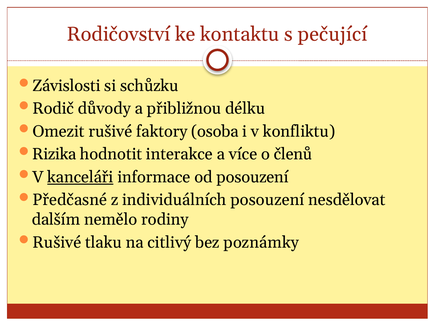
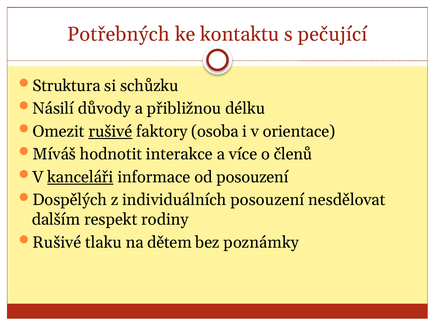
Rodičovství: Rodičovství -> Potřebných (118, 34)
Závislosti: Závislosti -> Struktura (67, 86)
Rodič: Rodič -> Násilí (53, 109)
rušivé underline: none -> present (110, 131)
konfliktu: konfliktu -> orientace (299, 131)
Rizika: Rizika -> Míváš (54, 154)
Předčasné: Předčasné -> Dospělých (70, 200)
nemělo: nemělo -> respekt (111, 220)
citlivý: citlivý -> dětem (170, 242)
